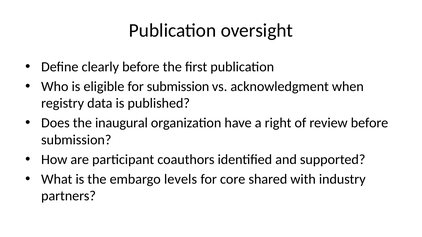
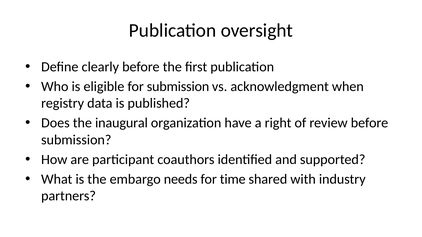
levels: levels -> needs (181, 179)
core: core -> time (233, 179)
